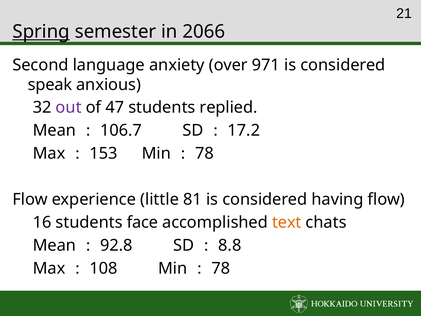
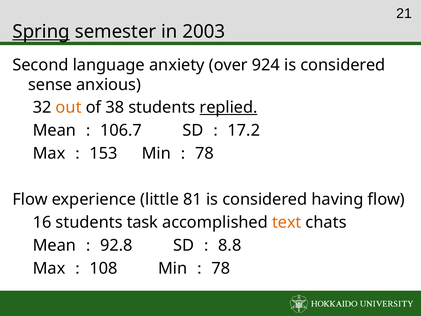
2066: 2066 -> 2003 (204, 32)
971: 971 -> 924 (266, 65)
speak: speak -> sense (50, 85)
out colour: purple -> orange (69, 107)
47: 47 -> 38 (115, 107)
replied underline: none -> present (229, 107)
face: face -> task (142, 222)
